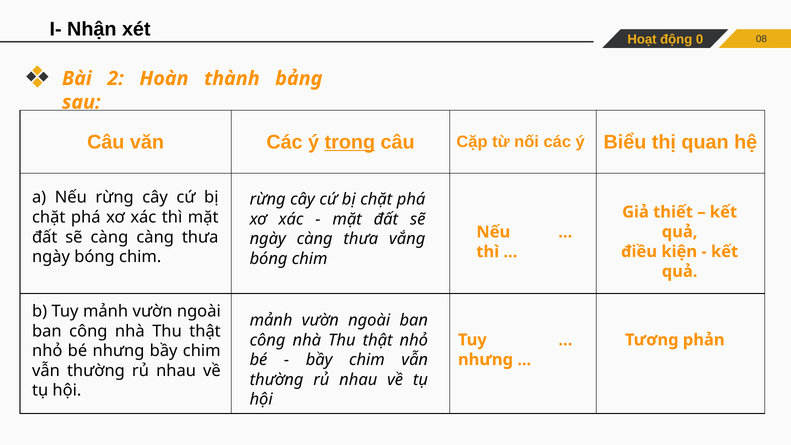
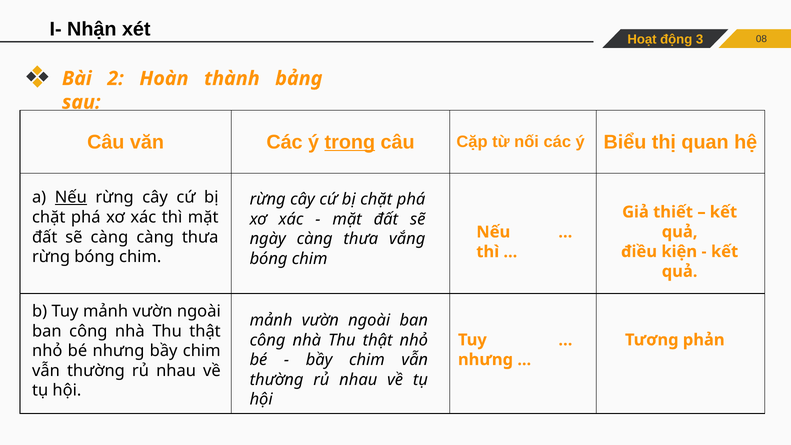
0: 0 -> 3 (700, 39)
Nếu underline: none -> present (71, 197)
ngày: ngày -> rừng (51, 257)
